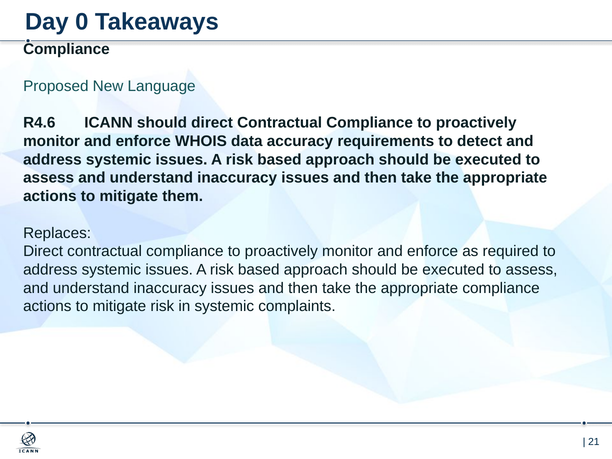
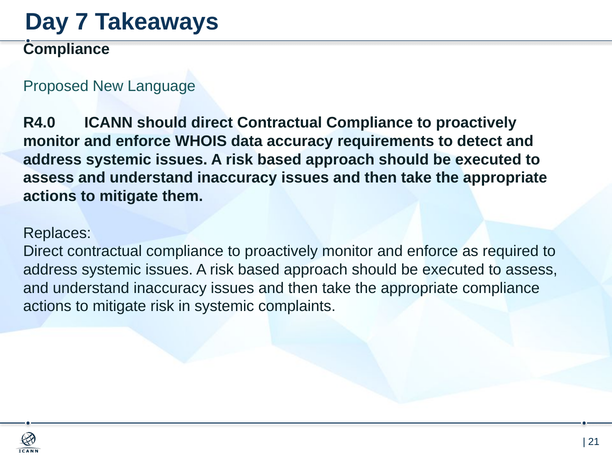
0: 0 -> 7 (82, 22)
R4.6: R4.6 -> R4.0 (39, 123)
